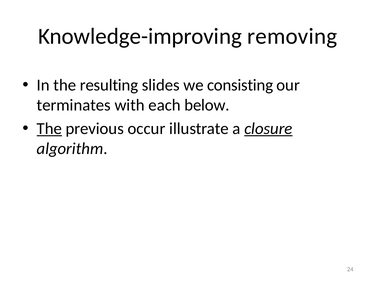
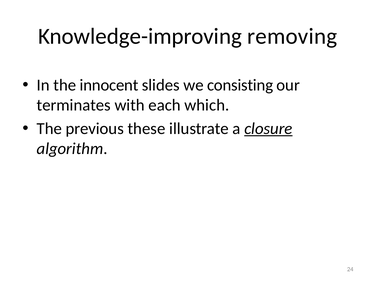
resulting: resulting -> innocent (109, 85)
below: below -> which (207, 105)
The underline: present -> none (49, 129)
occur: occur -> these (146, 129)
